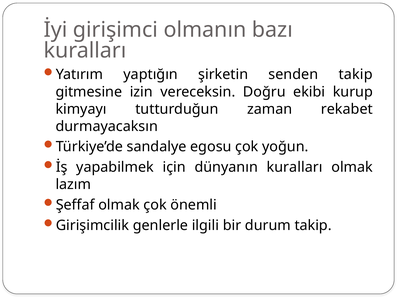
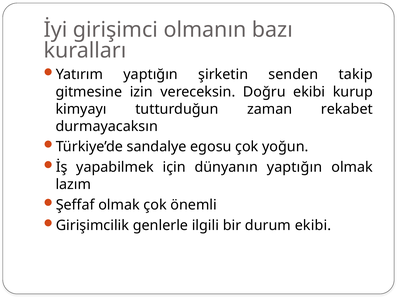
dünyanın kuralları: kuralları -> yaptığın (295, 167)
durum takip: takip -> ekibi (313, 225)
